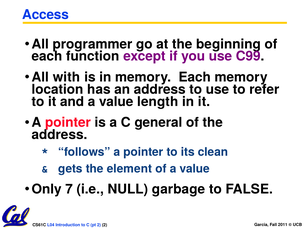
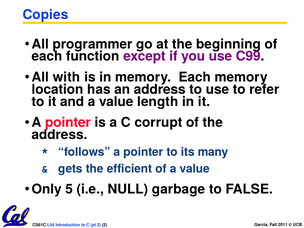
Access: Access -> Copies (45, 15)
general: general -> corrupt (158, 122)
clean: clean -> many (213, 152)
element: element -> efficient (129, 169)
7: 7 -> 5 (69, 189)
